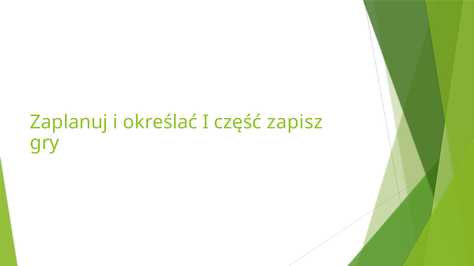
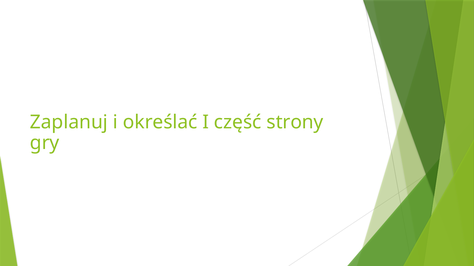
zapisz: zapisz -> strony (295, 122)
